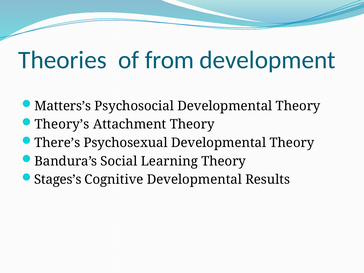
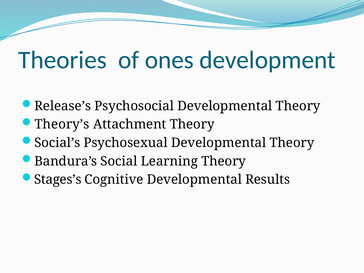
from: from -> ones (169, 60)
Matters’s: Matters’s -> Release’s (63, 106)
There’s: There’s -> Social’s (57, 143)
